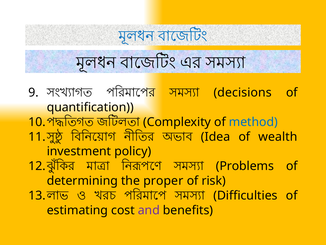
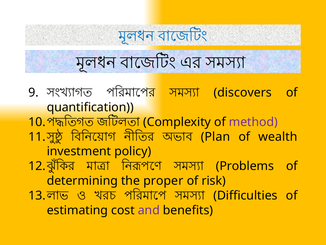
decisions: decisions -> discovers (243, 92)
method colour: blue -> purple (253, 122)
Idea: Idea -> Plan (215, 136)
